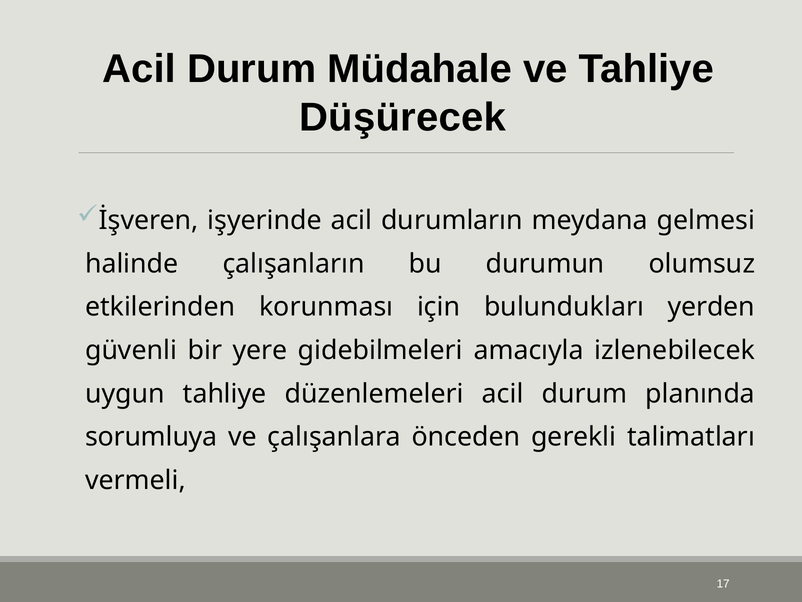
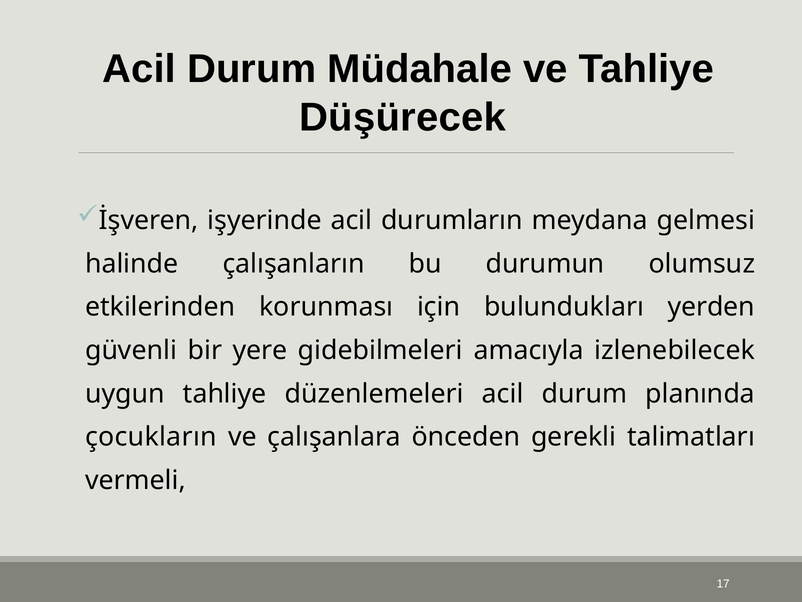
sorumluya: sorumluya -> çocukların (151, 437)
